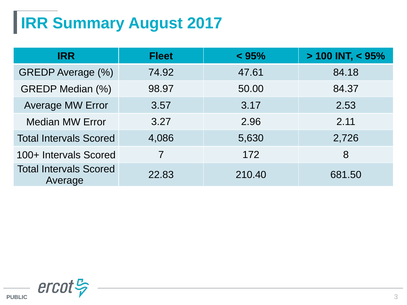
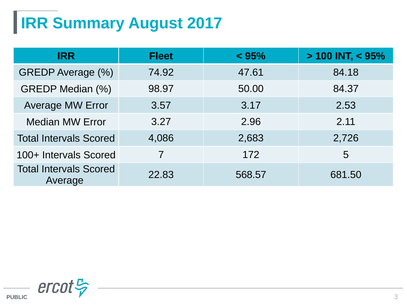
5,630: 5,630 -> 2,683 (251, 138)
8: 8 -> 5 (346, 155)
210.40: 210.40 -> 568.57 (251, 175)
